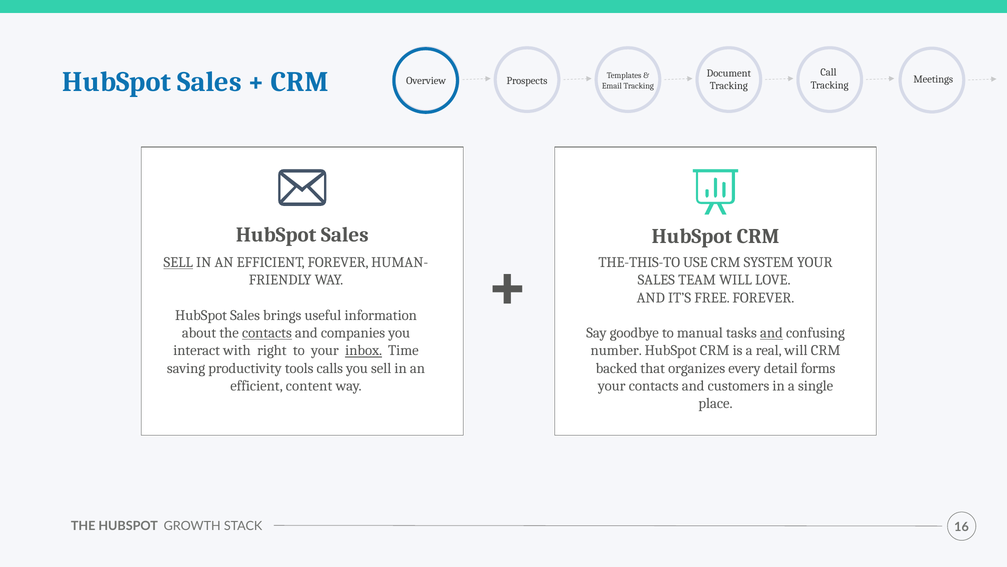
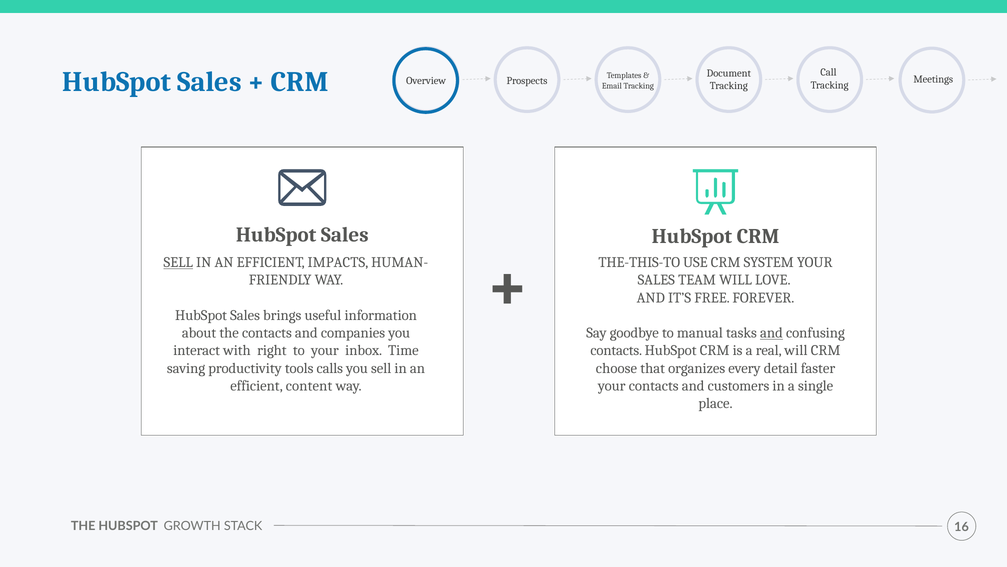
EFFICIENT FOREVER: FOREVER -> IMPACTS (338, 262)
contacts underline: present -> none (267, 333)
inbox underline: present -> none (364, 350)
number: number -> contacts (616, 350)
backed: backed -> choose (616, 368)
forms: forms -> faster (818, 368)
